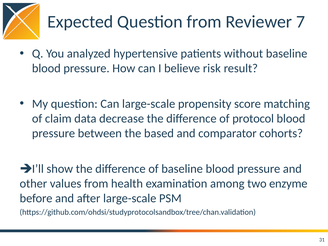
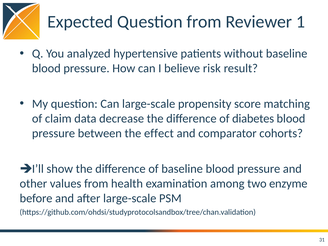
7: 7 -> 1 (301, 22)
protocol: protocol -> diabetes (253, 119)
based: based -> effect (159, 133)
